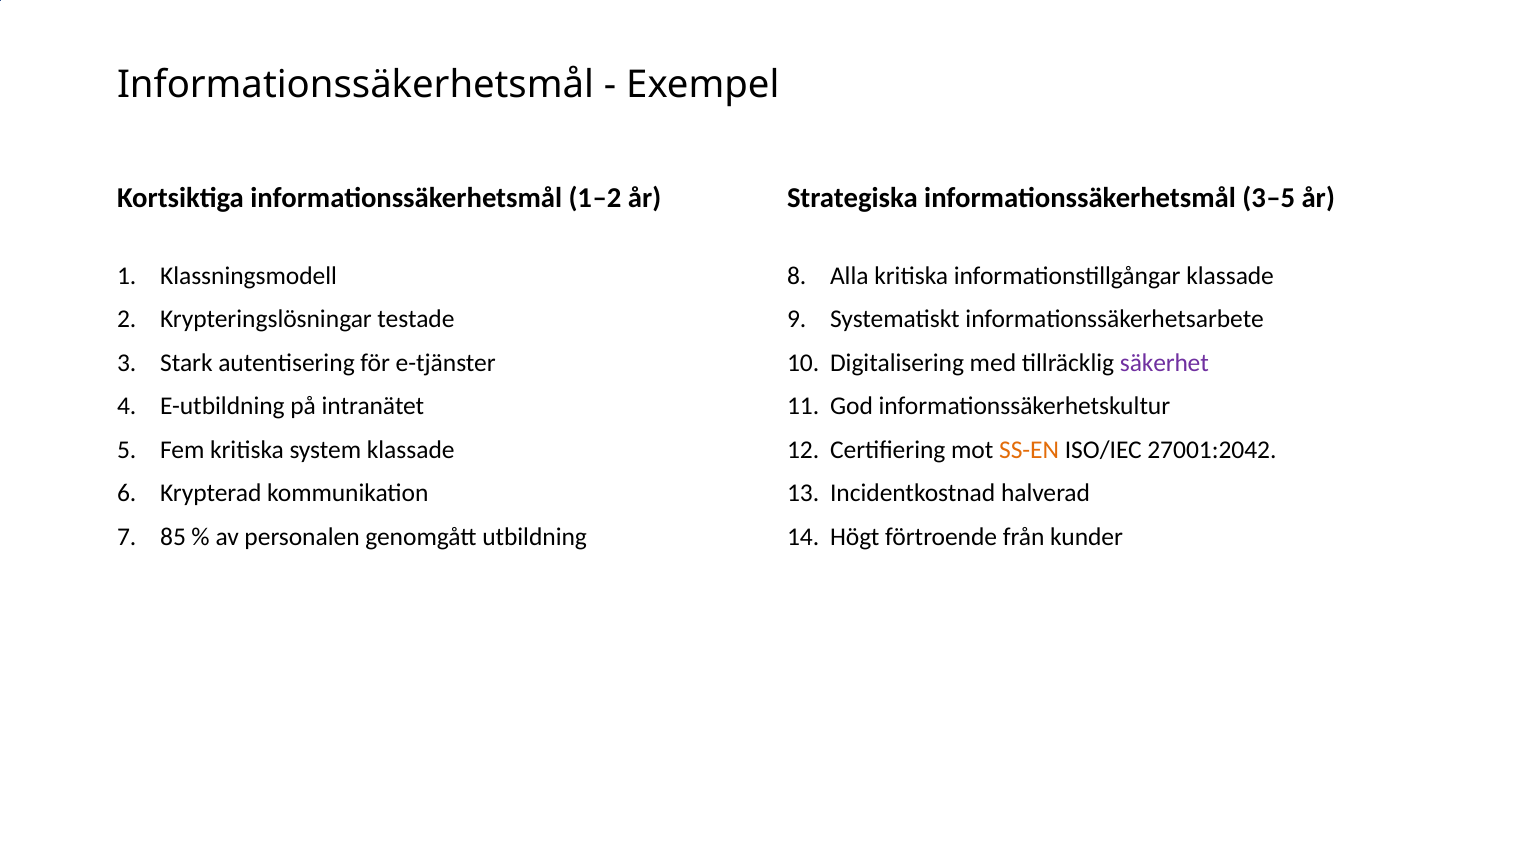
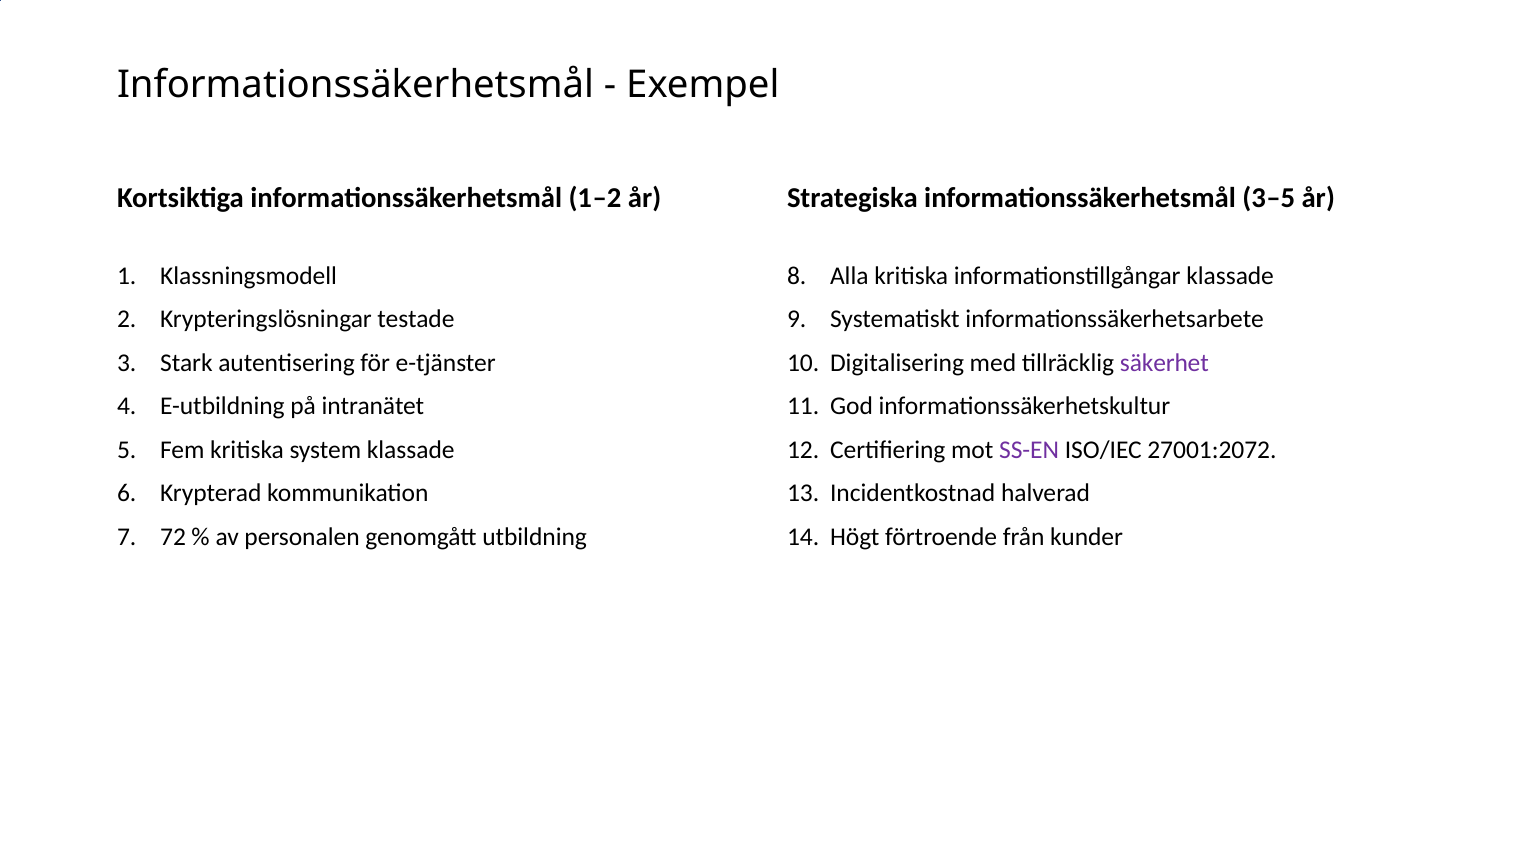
SS-EN colour: orange -> purple (1029, 450)
27001:2042: 27001:2042 -> 27001:2072 (1212, 450)
85: 85 -> 72 (173, 537)
